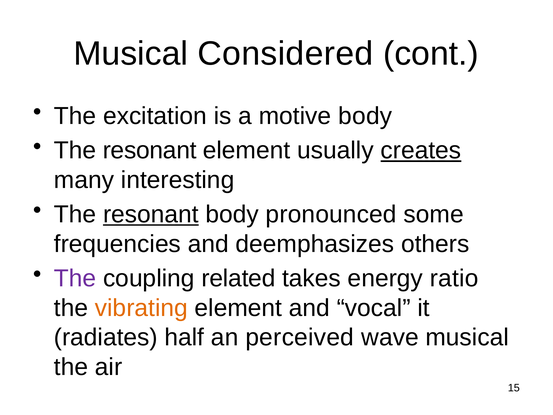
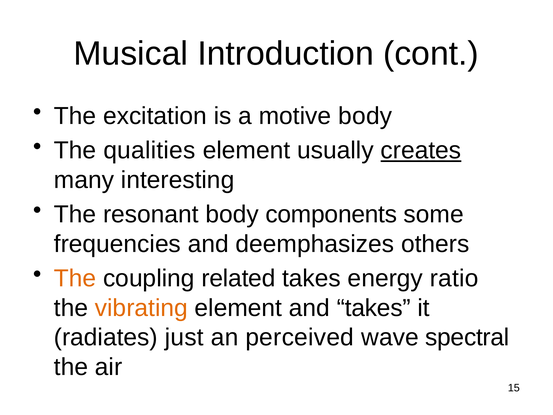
Considered: Considered -> Introduction (286, 54)
resonant: resonant -> qualities (149, 150)
resonant underline: present -> none (151, 214)
pronounced: pronounced -> components (331, 214)
The colour: purple -> orange (75, 278)
and vocal: vocal -> takes (374, 308)
half: half -> just (184, 337)
wave musical: musical -> spectral (467, 337)
